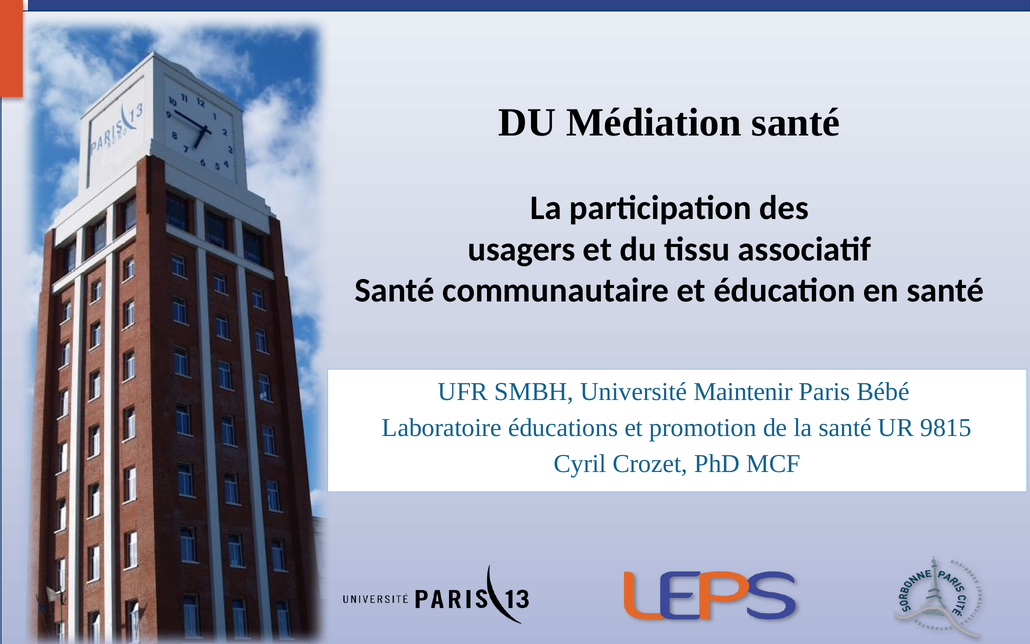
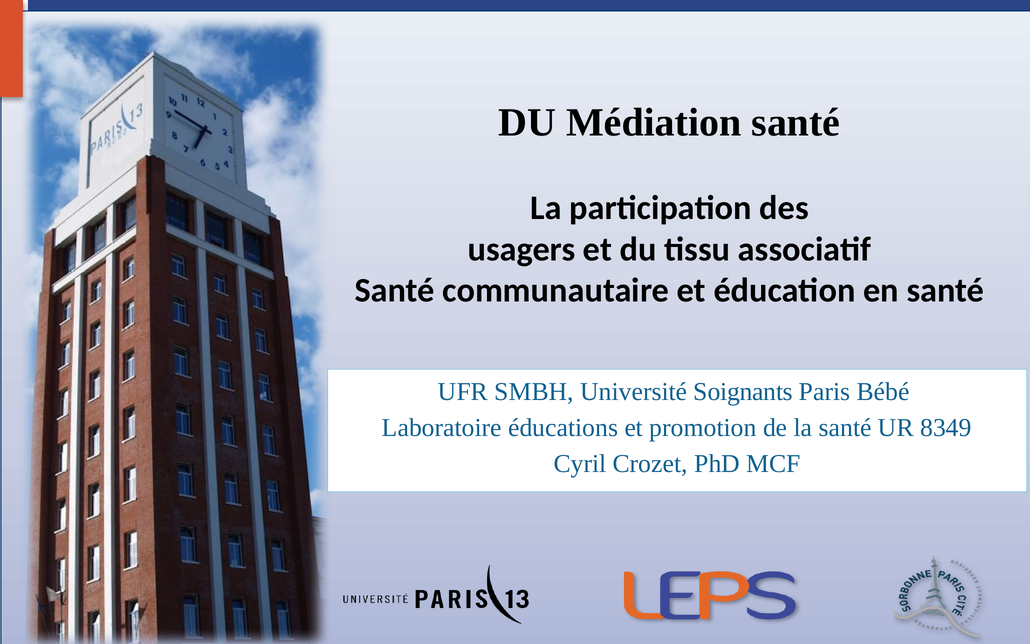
Maintenir: Maintenir -> Soignants (743, 392)
9815: 9815 -> 8349 (946, 428)
